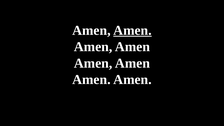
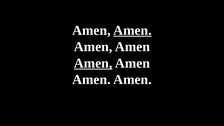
Amen underline: none -> present (93, 63)
